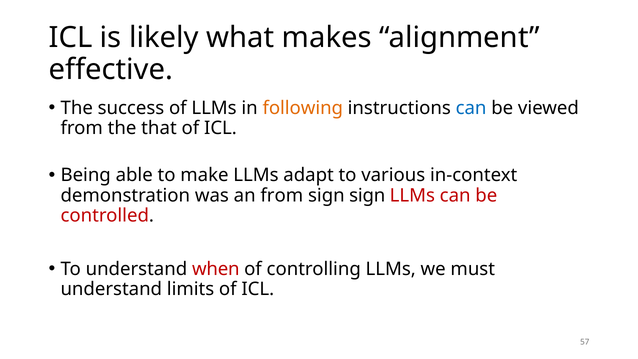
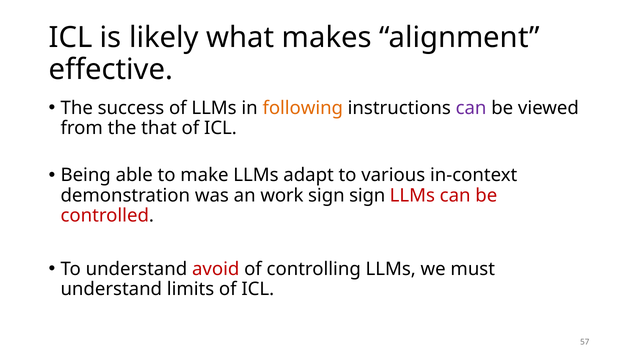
can colour: blue -> purple (471, 108)
an from: from -> work (282, 195)
when: when -> avoid (216, 269)
